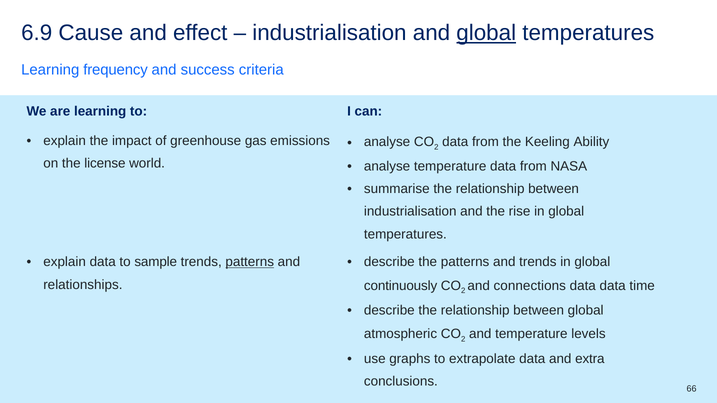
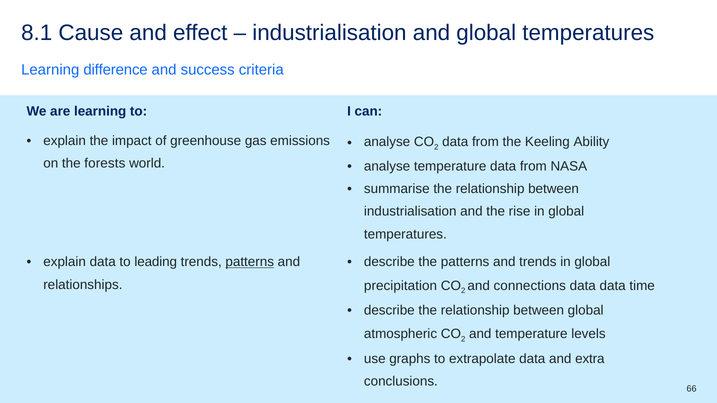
6.9: 6.9 -> 8.1 (37, 33)
global underline: present -> none (486, 33)
frequency: frequency -> difference (116, 70)
license: license -> forests (105, 163)
sample: sample -> leading (156, 262)
continuously: continuously -> precipitation (401, 286)
